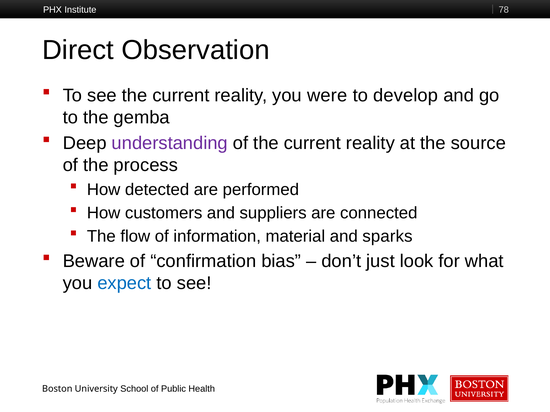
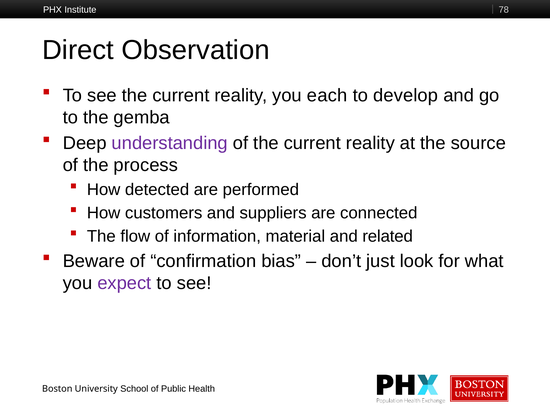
were: were -> each (327, 96)
sparks: sparks -> related (388, 237)
expect colour: blue -> purple (124, 284)
